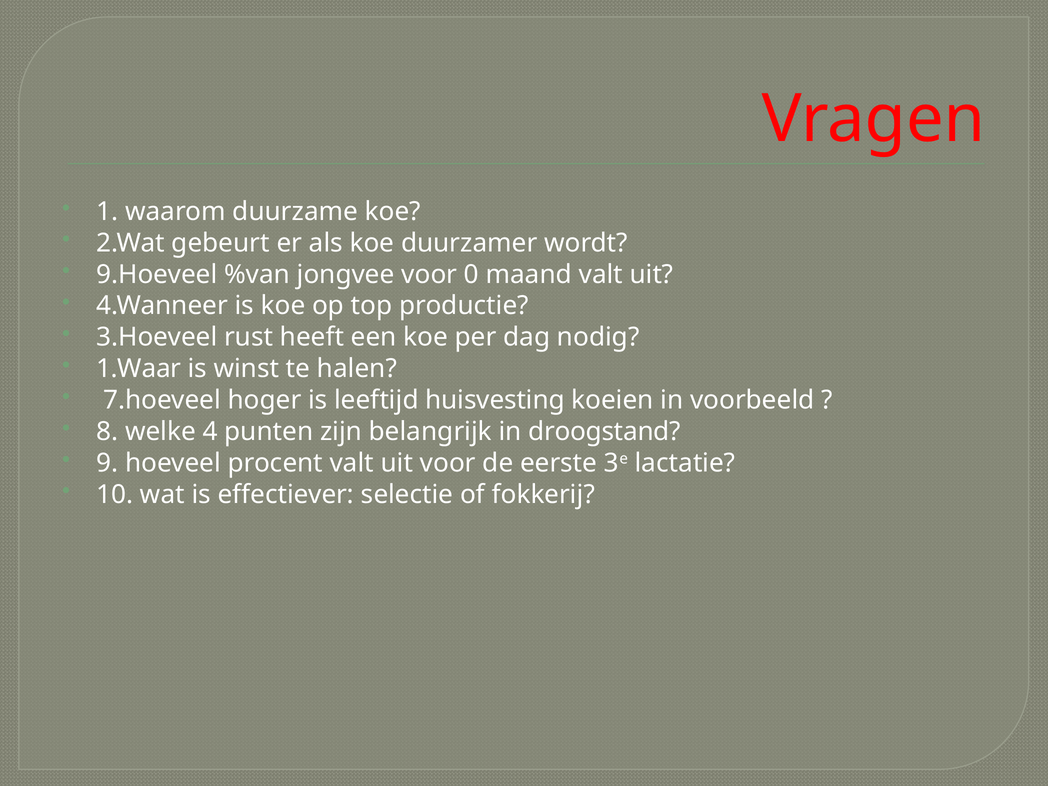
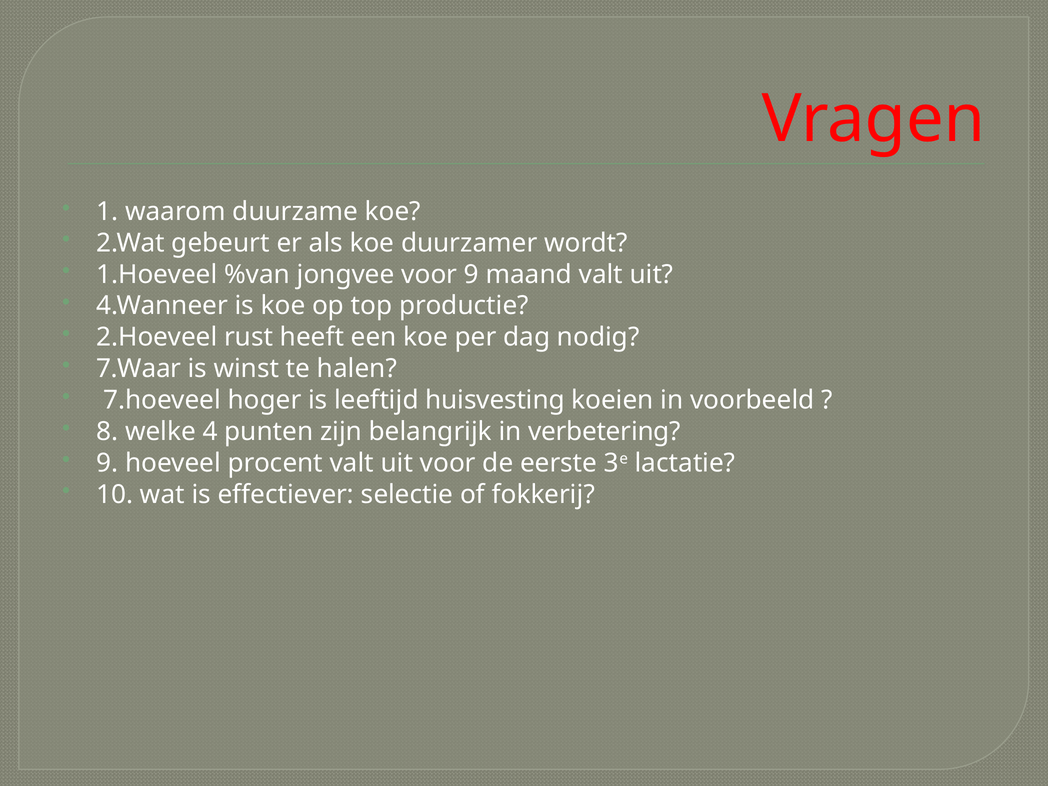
9.Hoeveel: 9.Hoeveel -> 1.Hoeveel (157, 274)
voor 0: 0 -> 9 (471, 274)
3.Hoeveel: 3.Hoeveel -> 2.Hoeveel (157, 337)
1.Waar: 1.Waar -> 7.Waar (139, 369)
droogstand: droogstand -> verbetering (604, 432)
